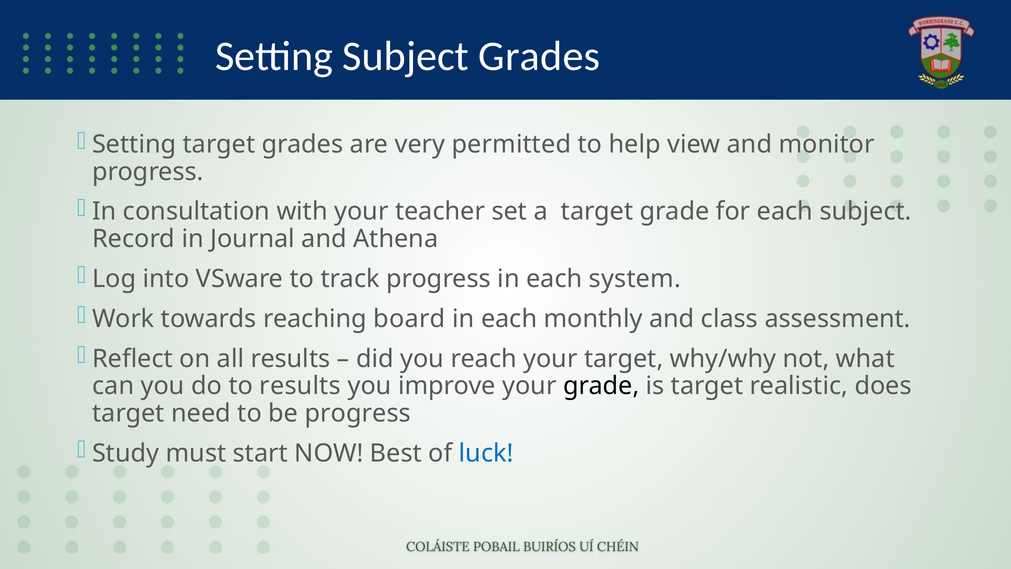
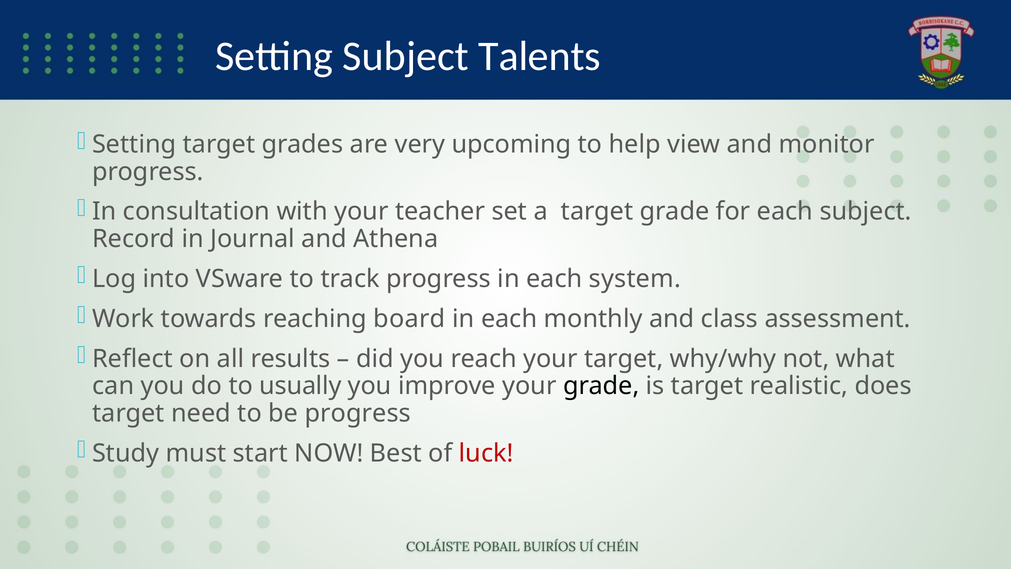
Subject Grades: Grades -> Talents (540, 57)
permitted: permitted -> upcoming (512, 144)
to results: results -> usually (300, 386)
luck colour: blue -> red (486, 453)
